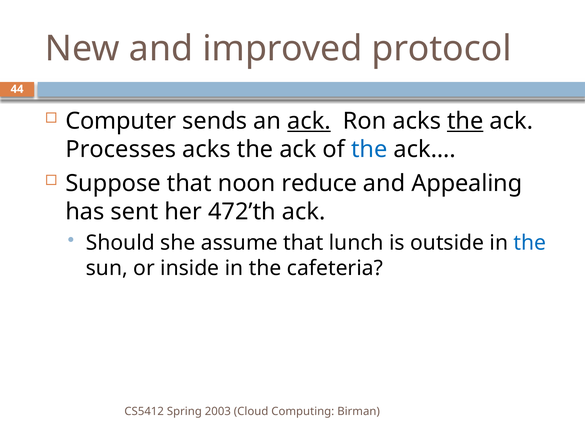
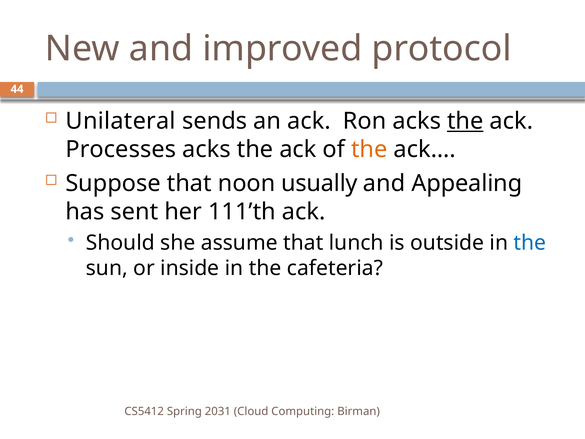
Computer: Computer -> Unilateral (121, 121)
ack underline: present -> none (309, 121)
the colour: blue -> orange (369, 149)
reduce: reduce -> usually (319, 183)
472’th: 472’th -> 111’th (242, 212)
2003: 2003 -> 2031 (218, 411)
